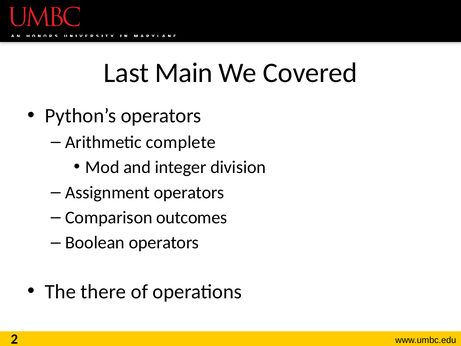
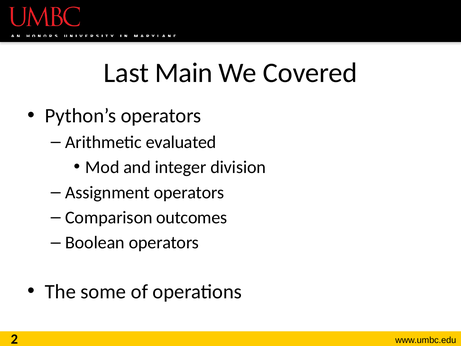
complete: complete -> evaluated (181, 142)
there: there -> some (103, 291)
